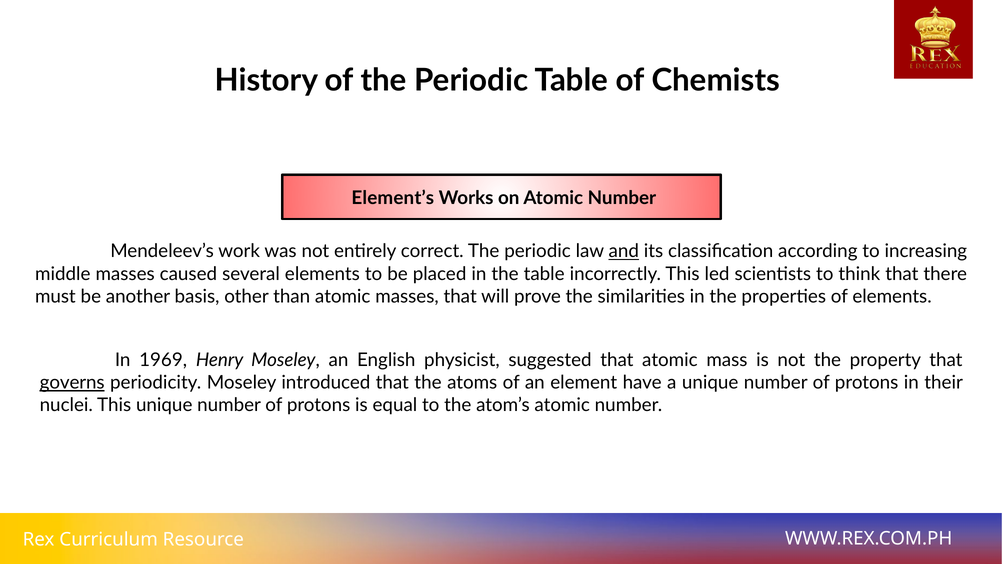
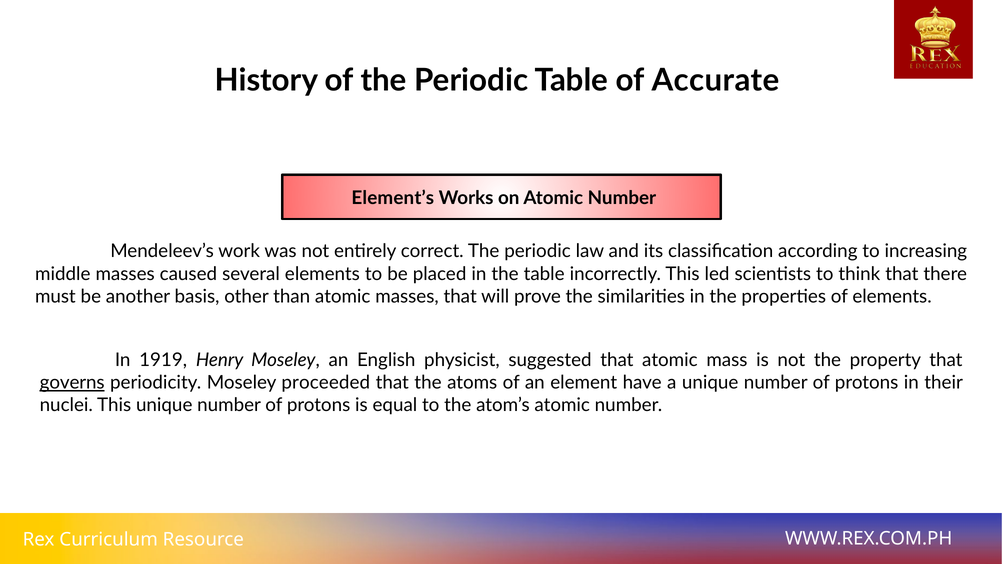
Chemists: Chemists -> Accurate (716, 80)
and underline: present -> none (624, 251)
1969: 1969 -> 1919 (163, 360)
introduced: introduced -> proceeded (326, 383)
